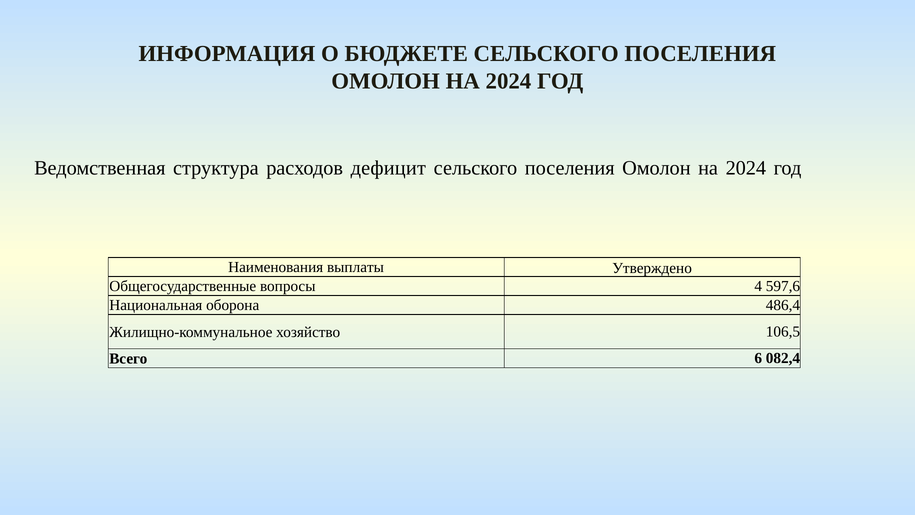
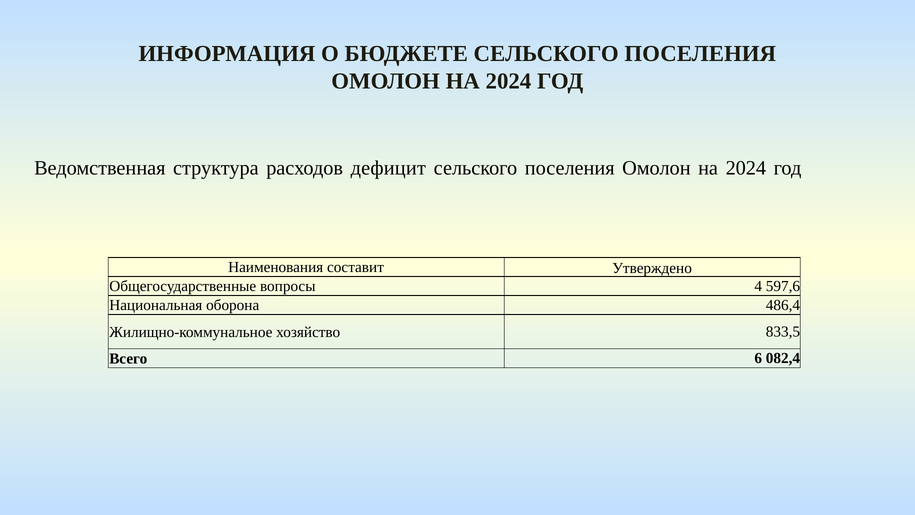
выплаты: выплаты -> составит (355, 267)
106,5: 106,5 -> 833,5 (783, 332)
